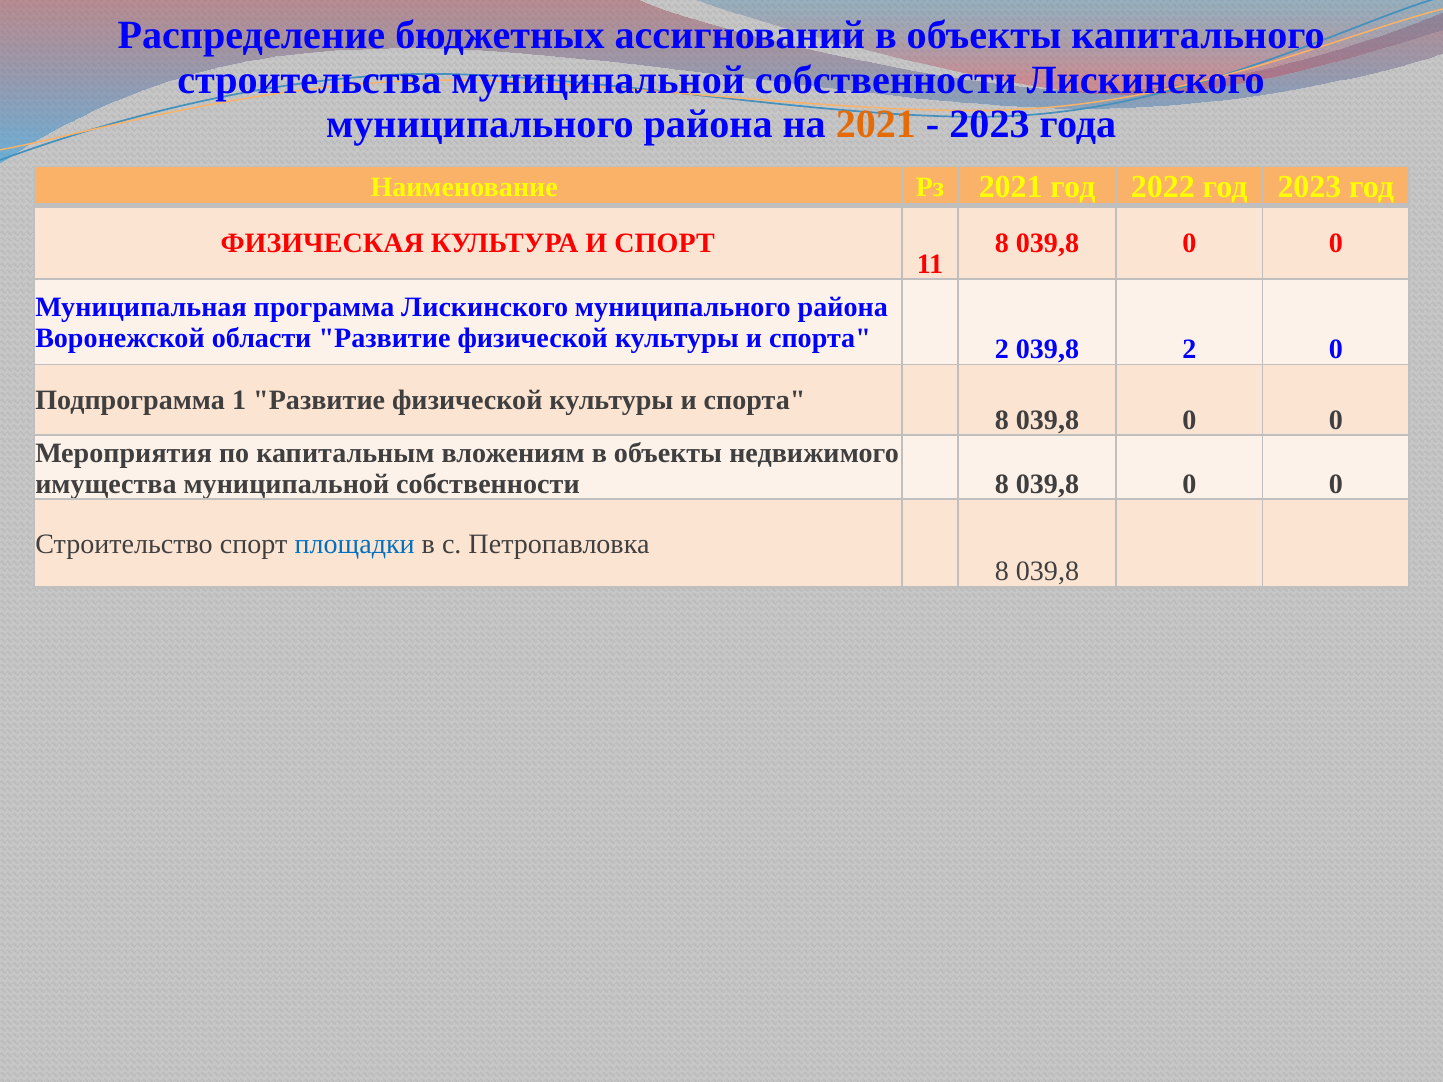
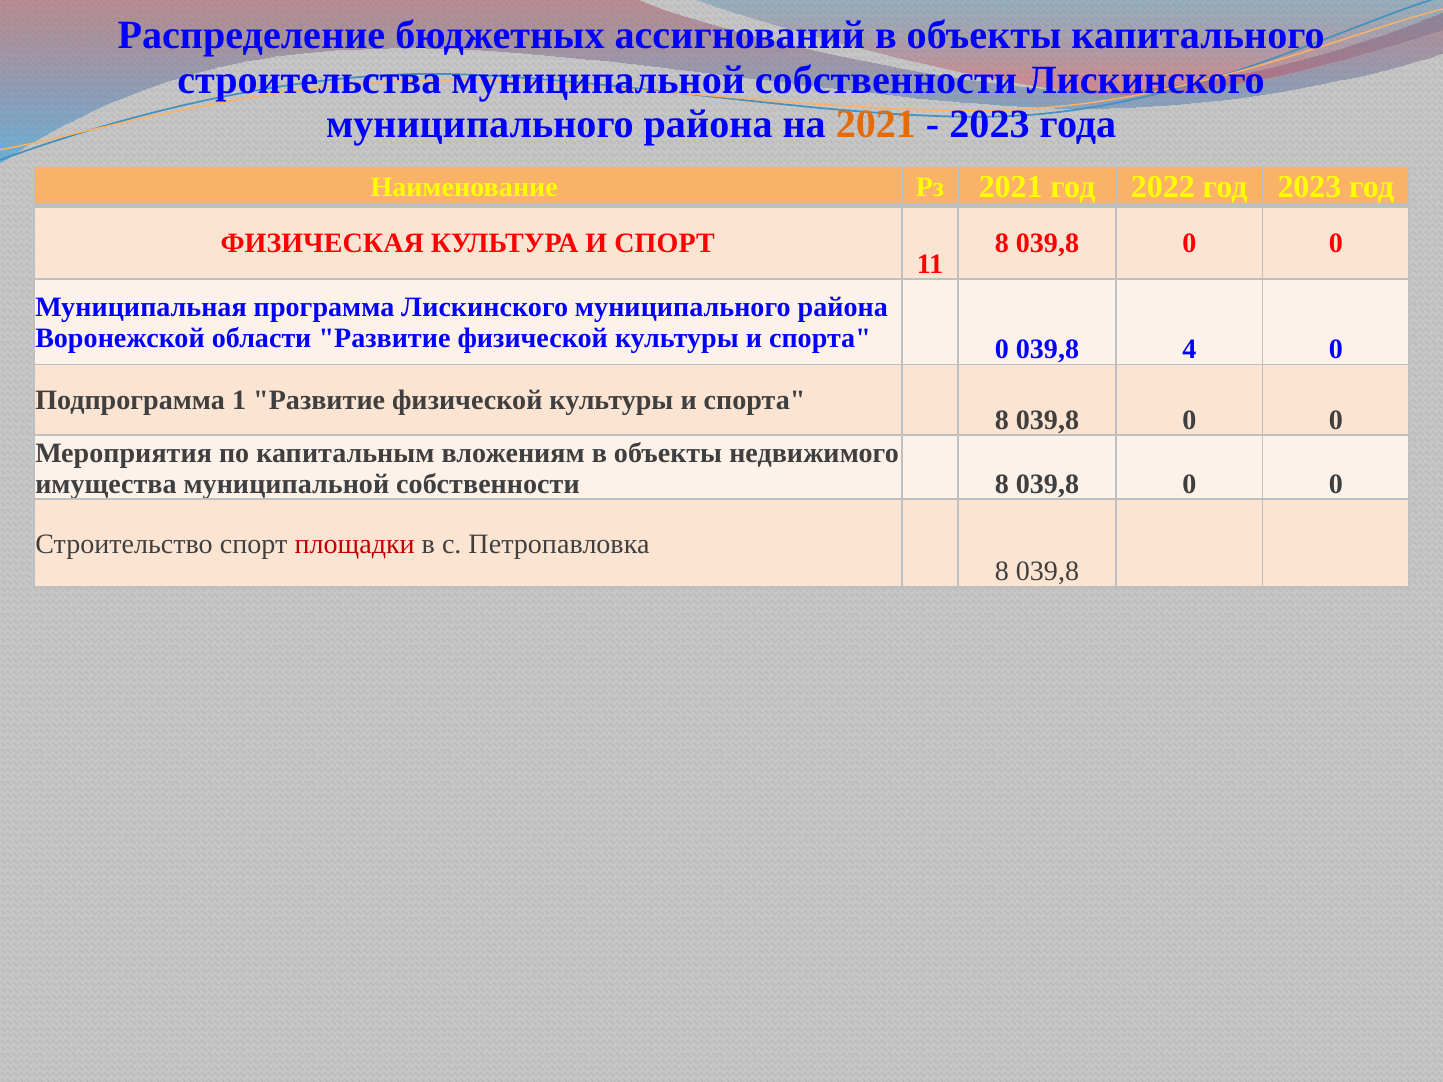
спорта 2: 2 -> 0 (1002, 349)
039,8 2: 2 -> 4 (1189, 349)
площадки colour: blue -> red (355, 544)
